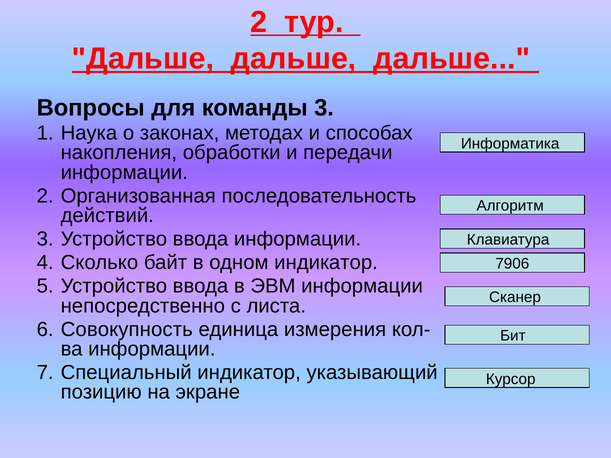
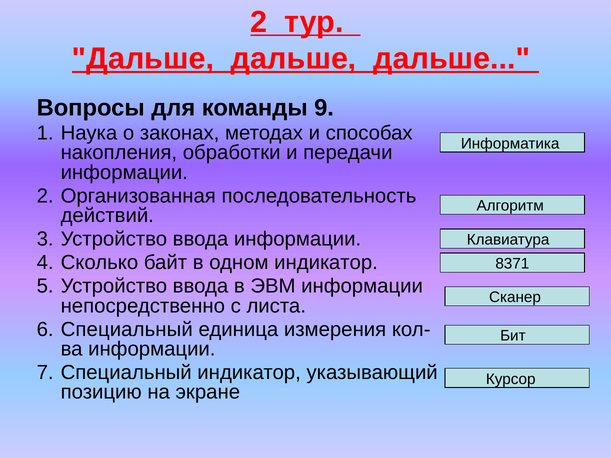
команды 3: 3 -> 9 (324, 108)
7906: 7906 -> 8371 (512, 264)
Совокупность: Совокупность -> Специальный (127, 330)
